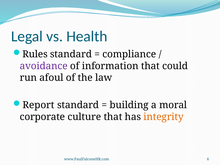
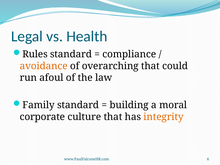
avoidance colour: purple -> orange (44, 66)
information: information -> overarching (110, 66)
Report: Report -> Family (39, 105)
